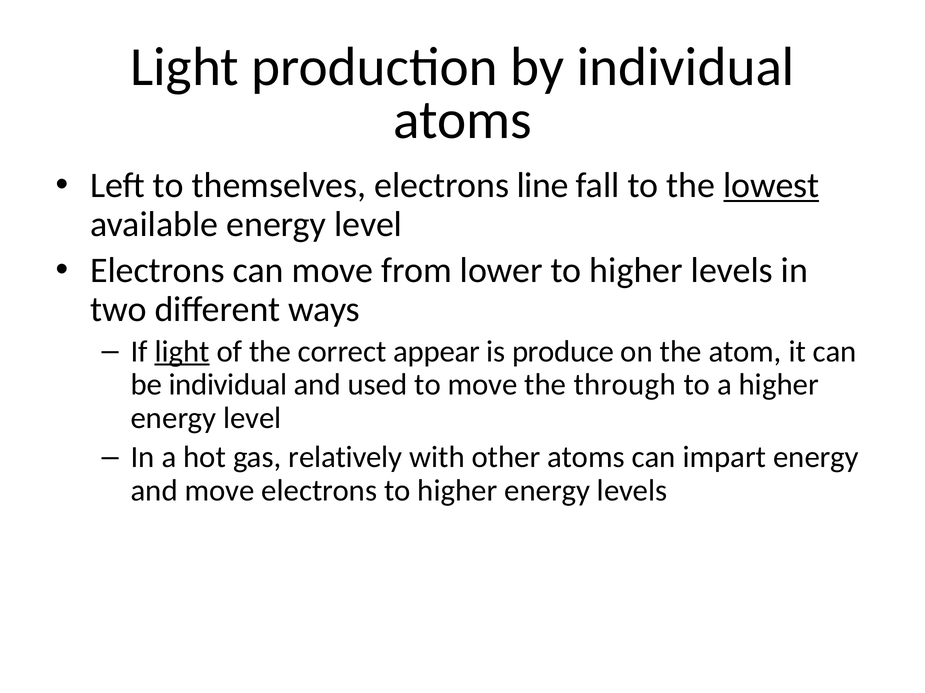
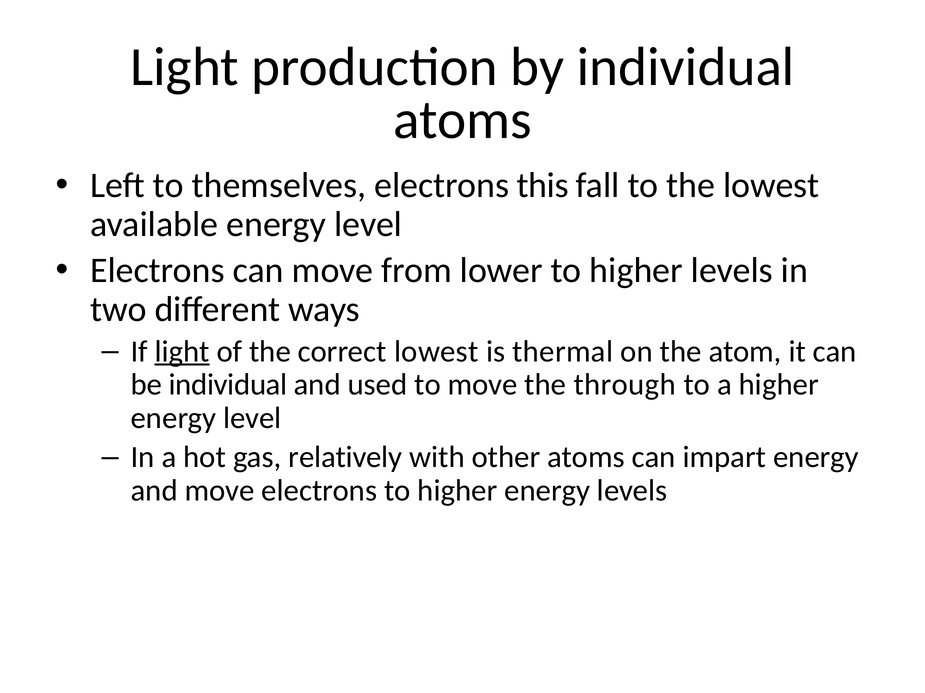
line: line -> this (543, 186)
lowest underline: present -> none (771, 186)
correct appear: appear -> lowest (436, 352)
produce: produce -> thermal (563, 352)
